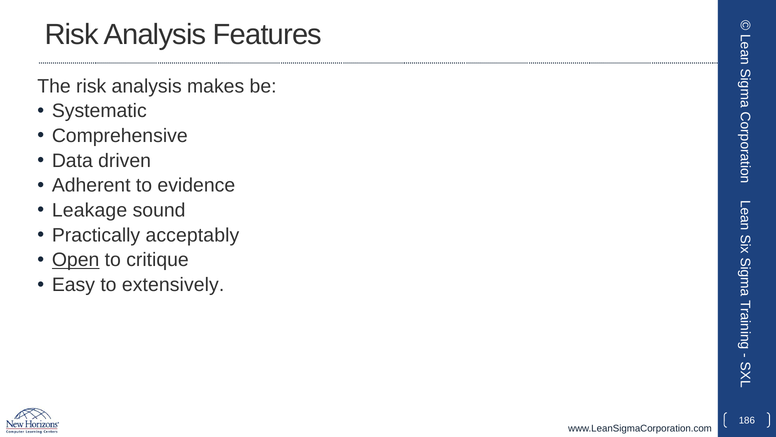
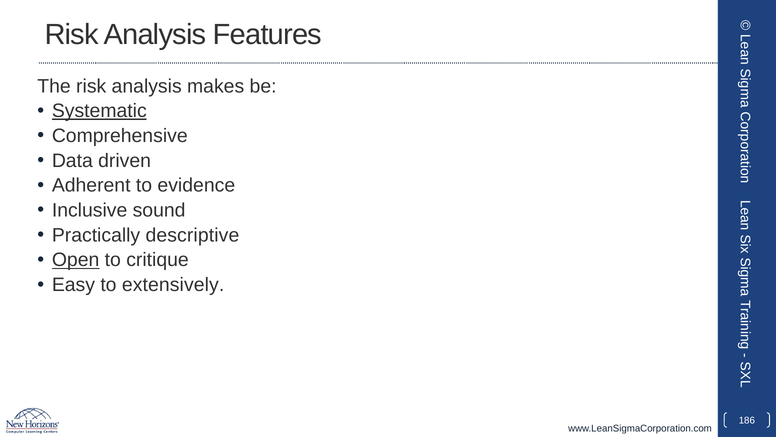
Systematic underline: none -> present (99, 111)
Leakage: Leakage -> Inclusive (90, 210)
acceptably: acceptably -> descriptive (192, 235)
